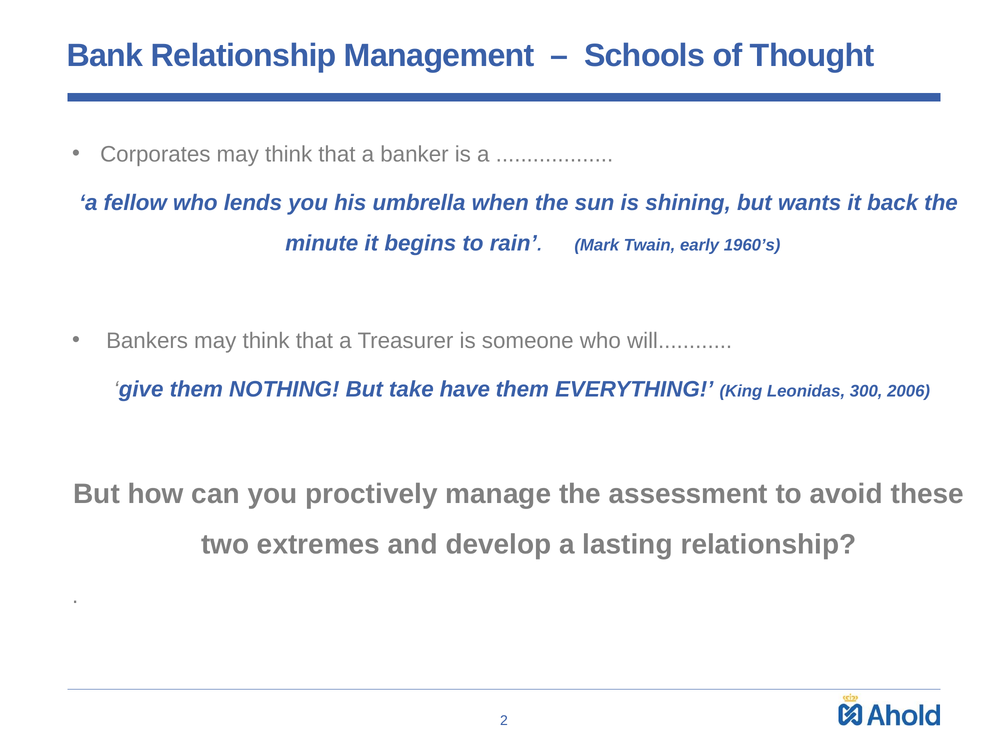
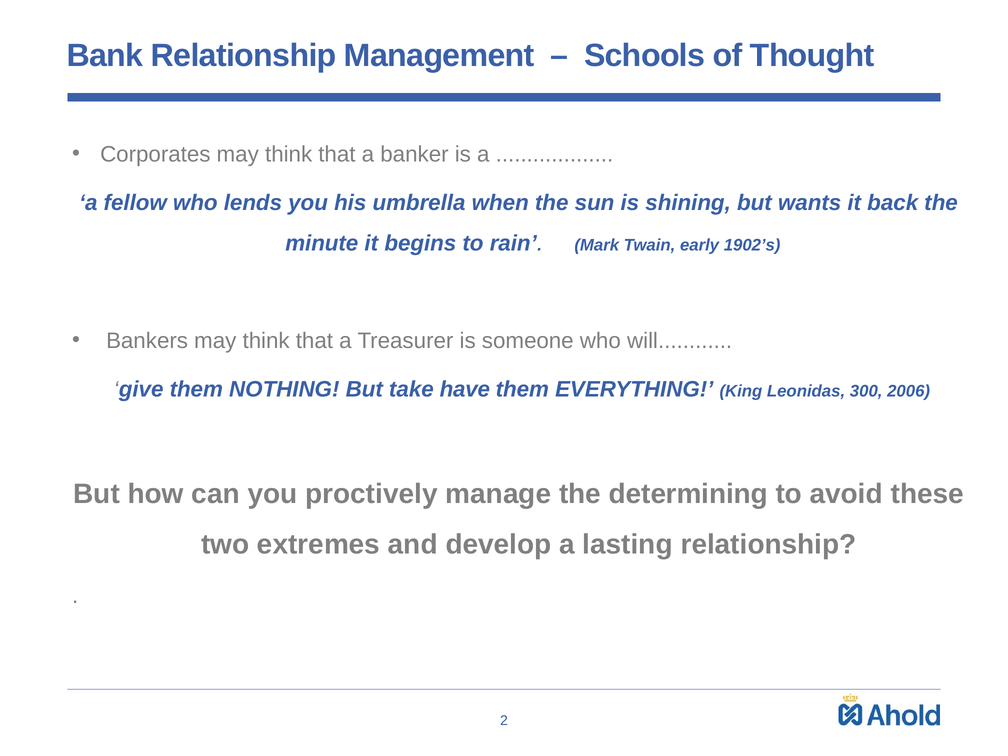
1960’s: 1960’s -> 1902’s (752, 245)
assessment: assessment -> determining (688, 494)
